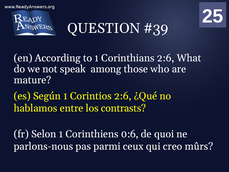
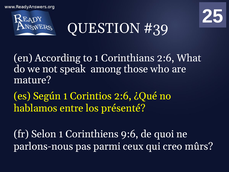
contrasts: contrasts -> présenté (123, 108)
0:6: 0:6 -> 9:6 (130, 134)
